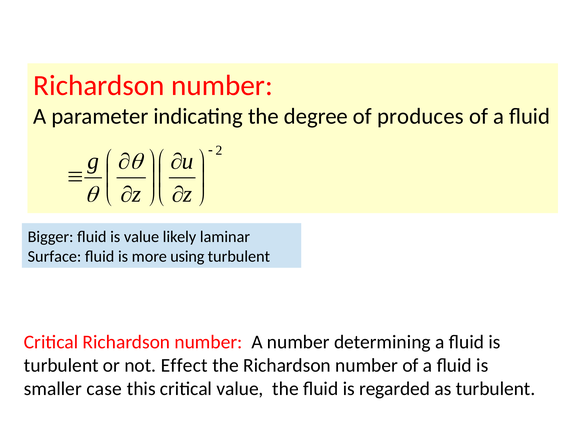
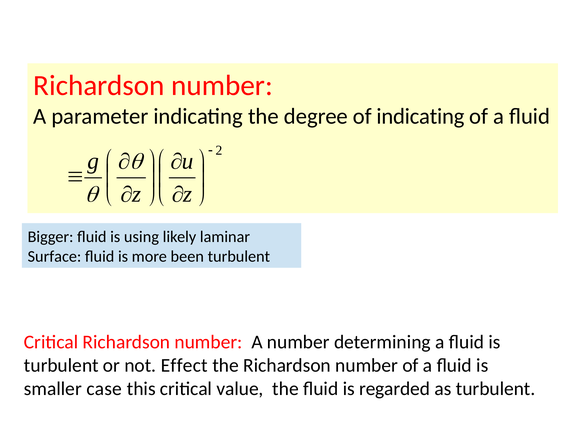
of produces: produces -> indicating (421, 116)
is value: value -> using (141, 237)
using: using -> been (187, 256)
